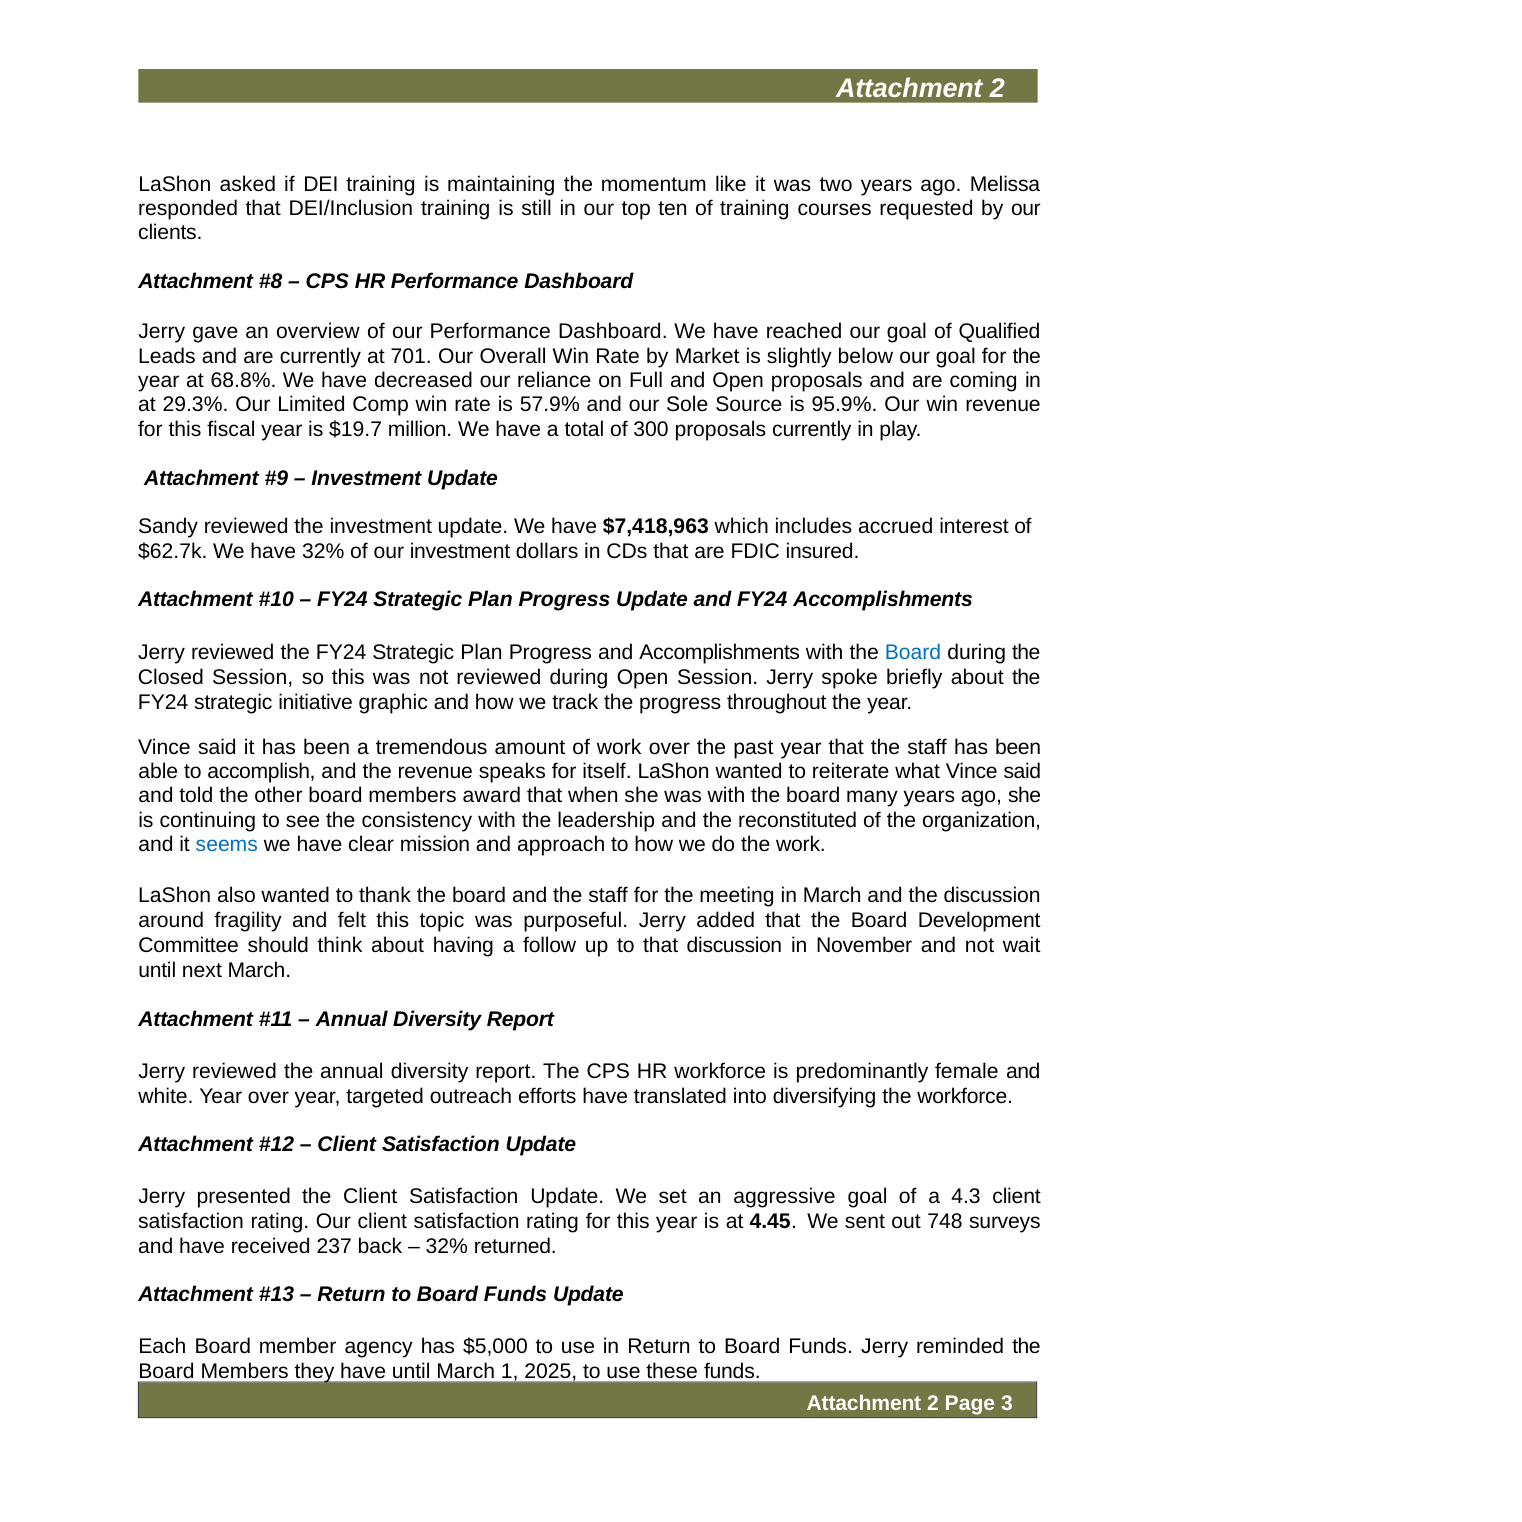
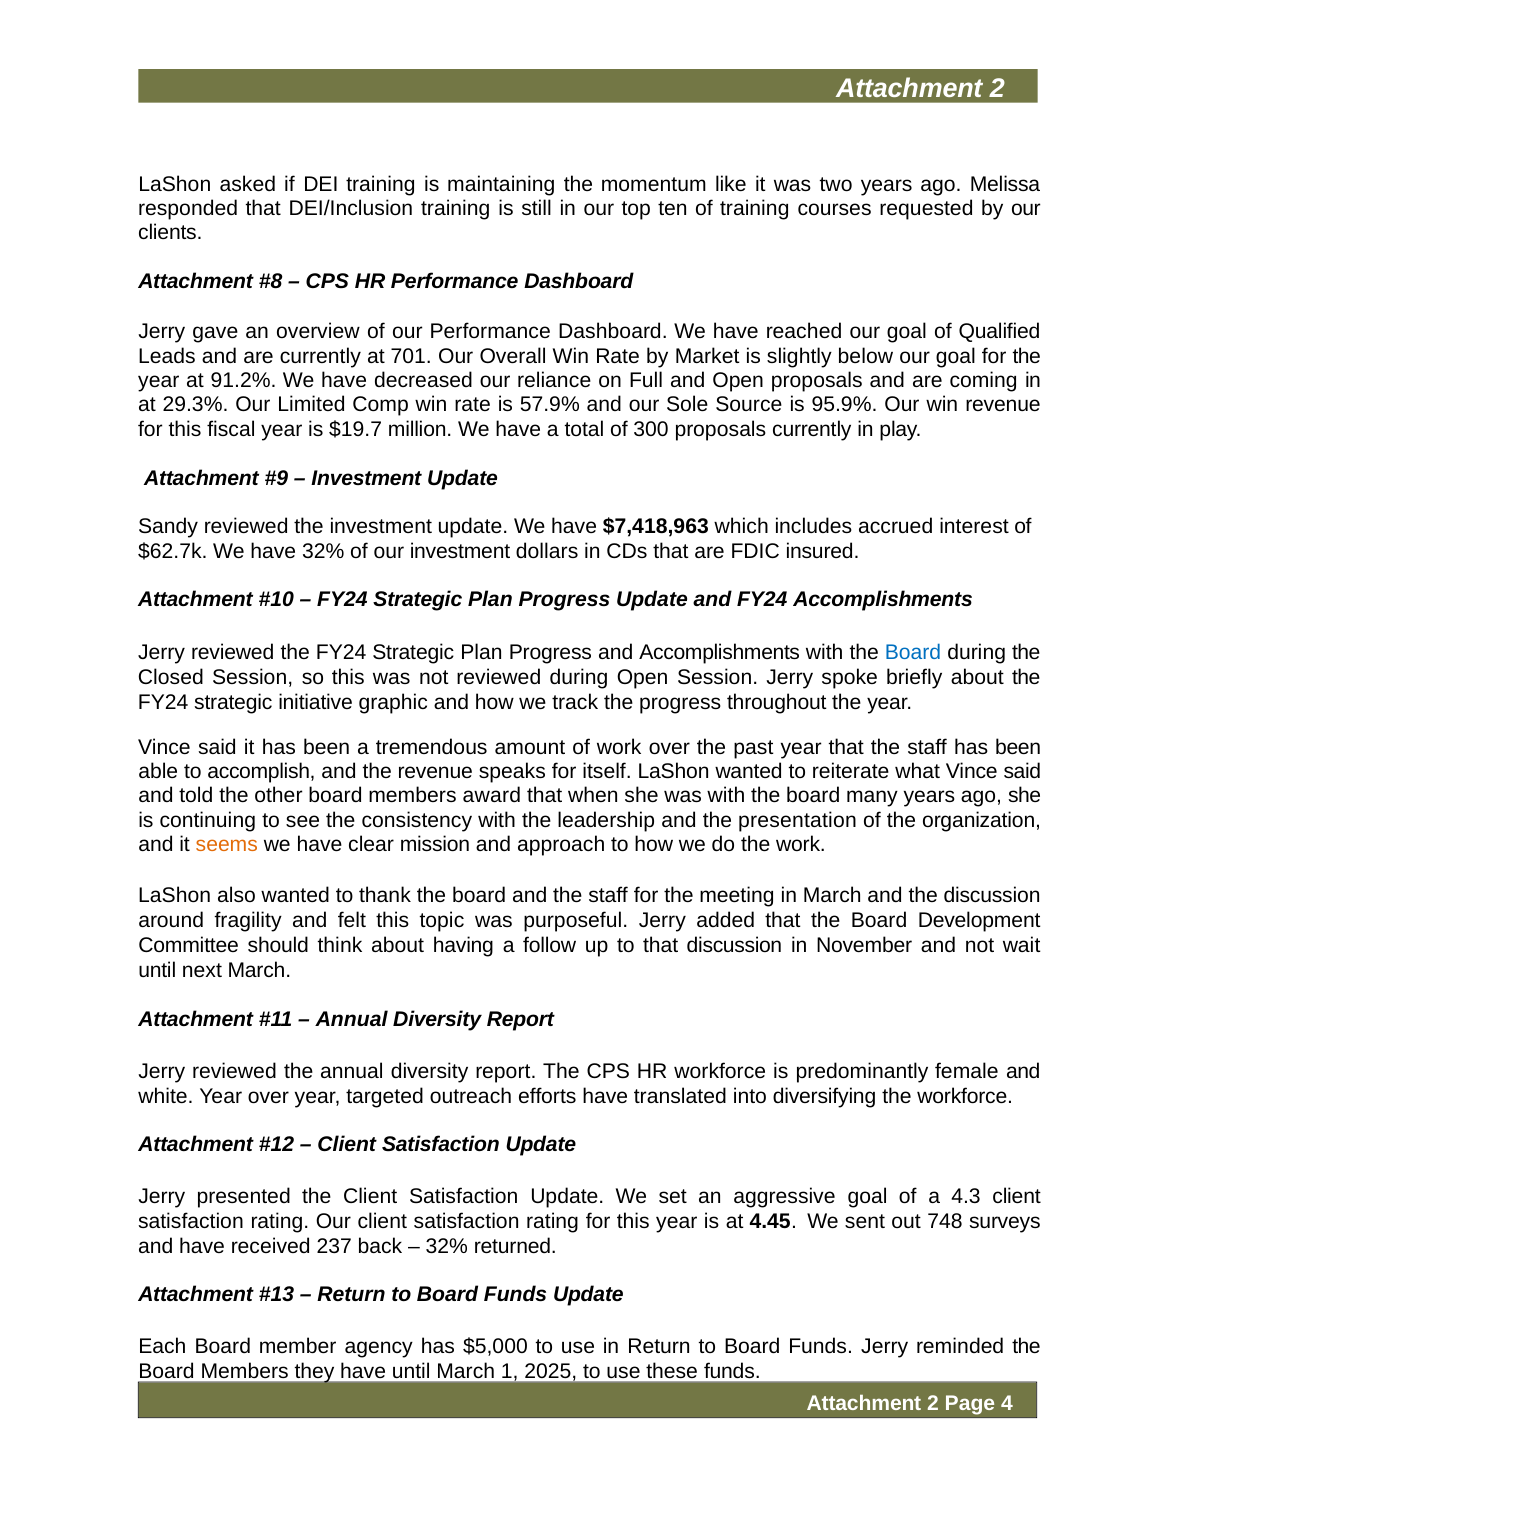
68.8%: 68.8% -> 91.2% (244, 381)
reconstituted: reconstituted -> presentation (798, 820)
seems colour: blue -> orange (227, 844)
3: 3 -> 4 (1007, 1404)
